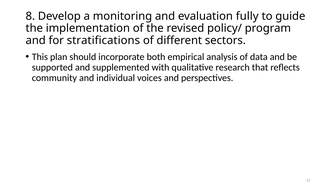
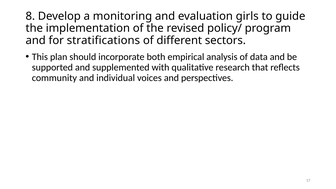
fully: fully -> girls (247, 16)
